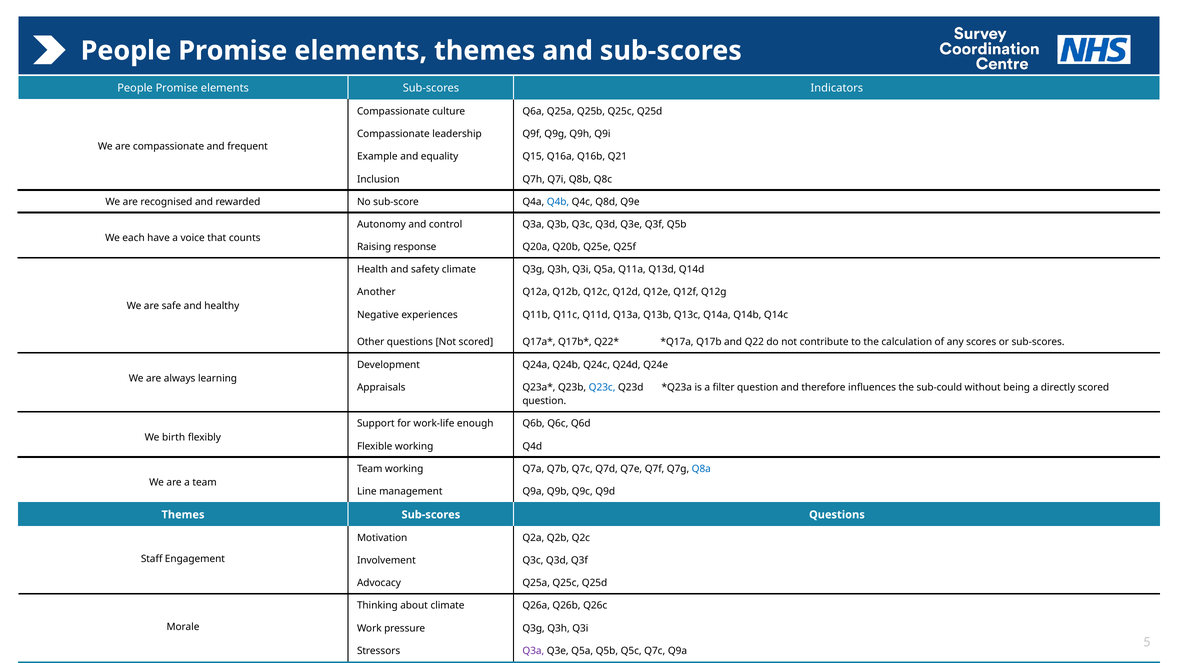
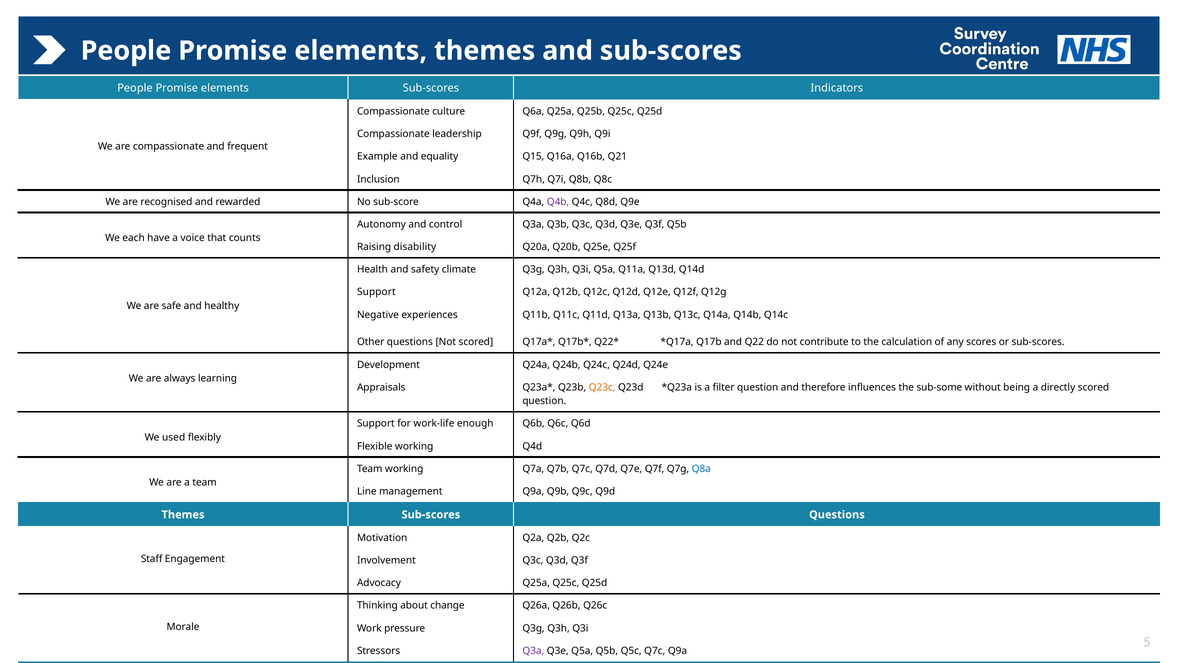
Q4b colour: blue -> purple (558, 202)
response: response -> disability (415, 247)
Another: Another -> Support (376, 292)
Q23c colour: blue -> orange (602, 387)
sub-could: sub-could -> sub-some (939, 387)
birth: birth -> used (174, 437)
about climate: climate -> change (447, 605)
